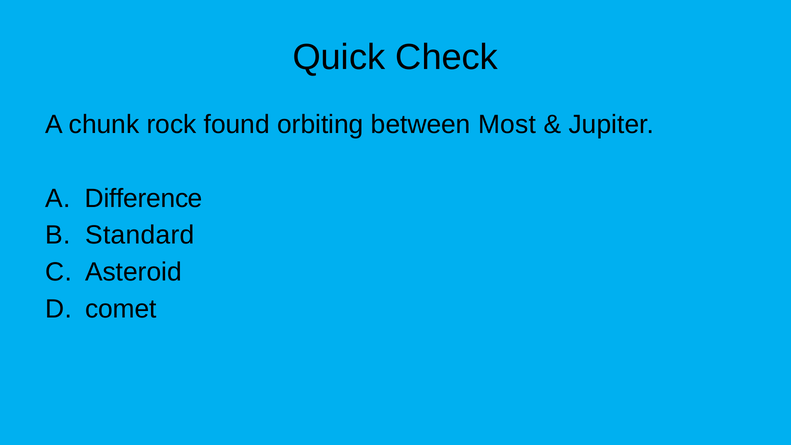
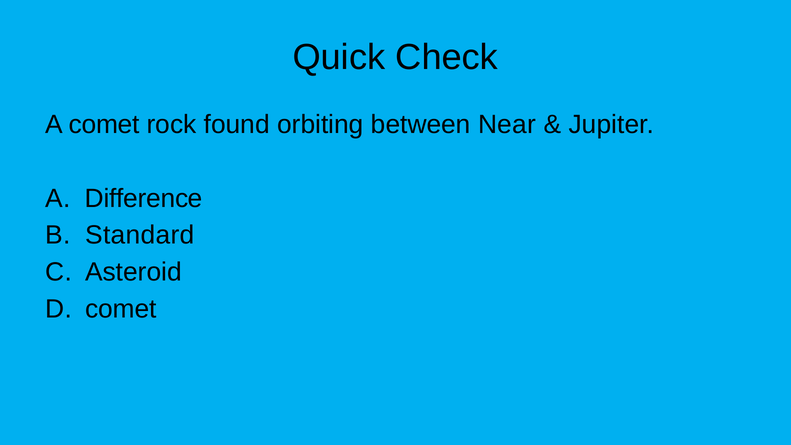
A chunk: chunk -> comet (104, 124)
Most: Most -> Near (507, 124)
